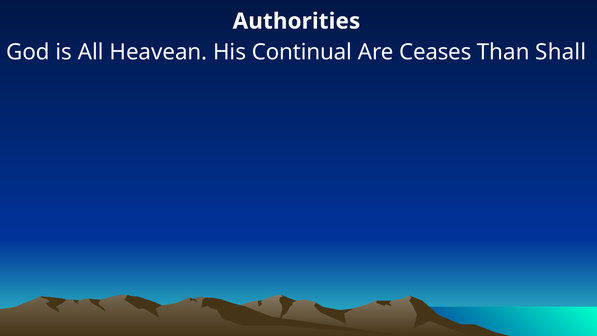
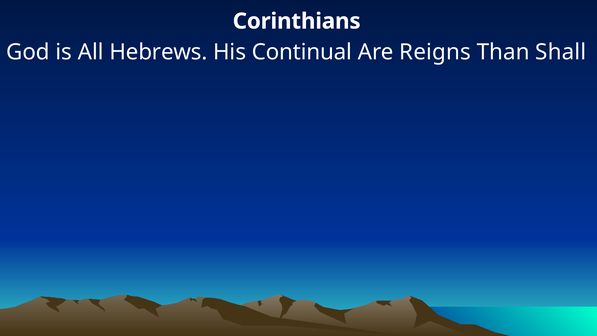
Authorities: Authorities -> Corinthians (297, 21)
Heavean: Heavean -> Hebrews (158, 52)
Ceases: Ceases -> Reigns (435, 52)
